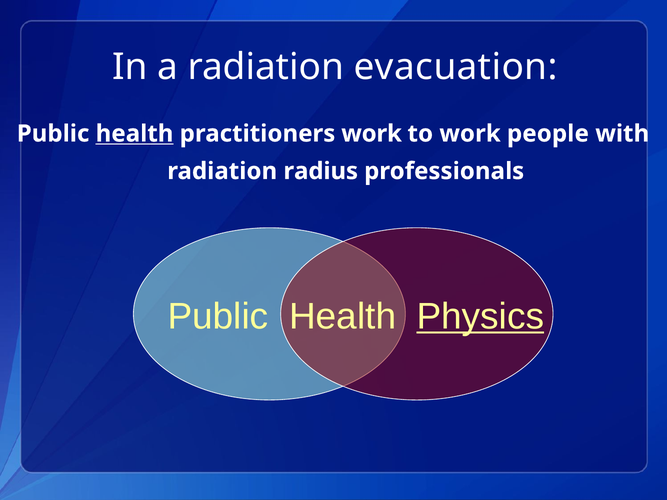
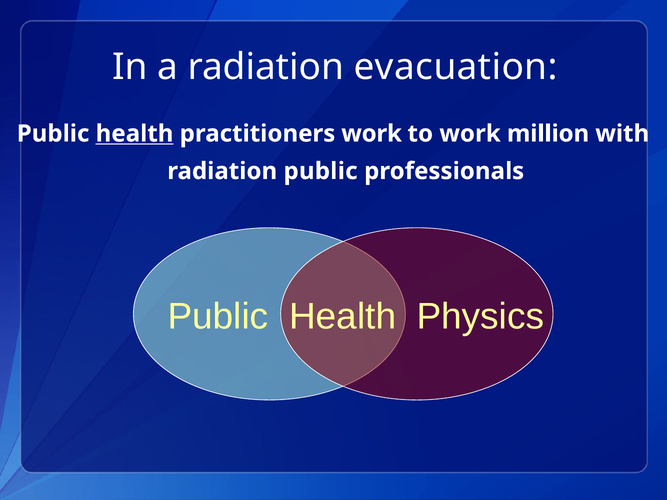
people: people -> million (548, 134)
radiation radius: radius -> public (321, 171)
Physics underline: present -> none (480, 317)
